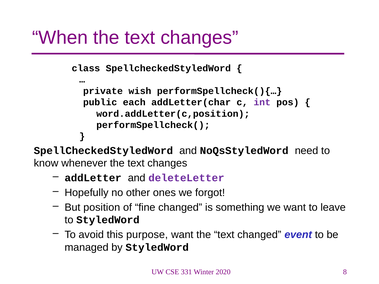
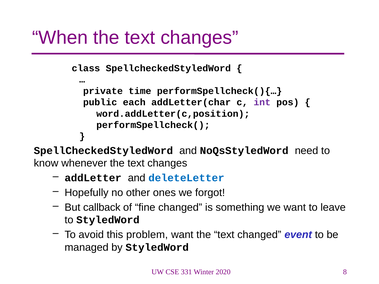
wish: wish -> time (140, 91)
deleteLetter colour: purple -> blue (186, 178)
position: position -> callback (102, 208)
purpose: purpose -> problem (147, 235)
